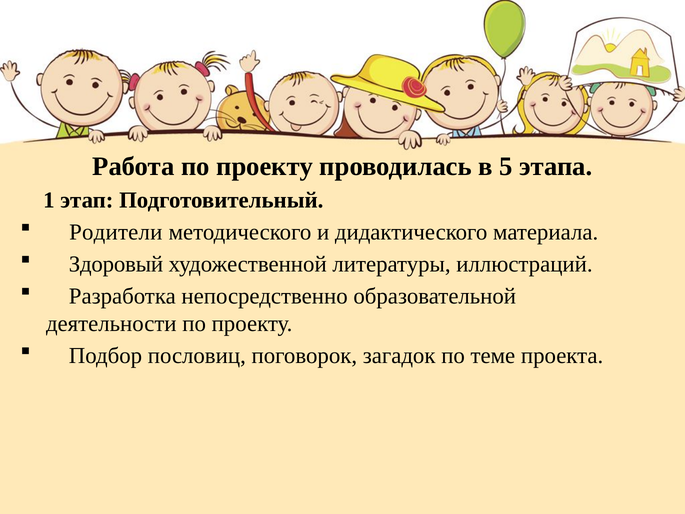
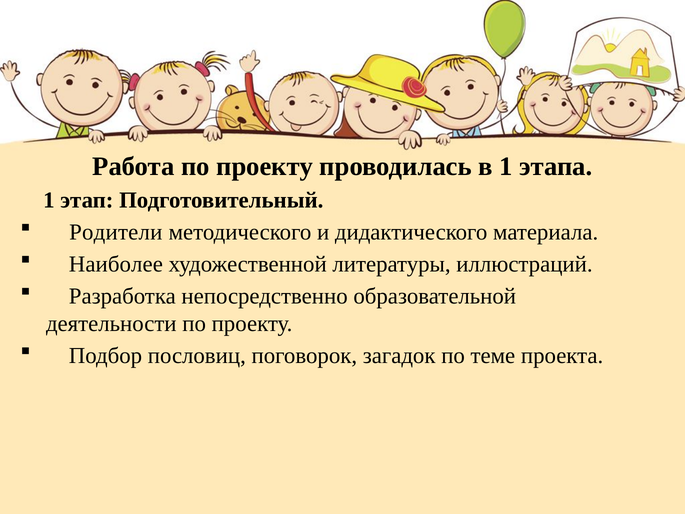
в 5: 5 -> 1 (506, 166)
Здоровый: Здоровый -> Наиболее (116, 264)
